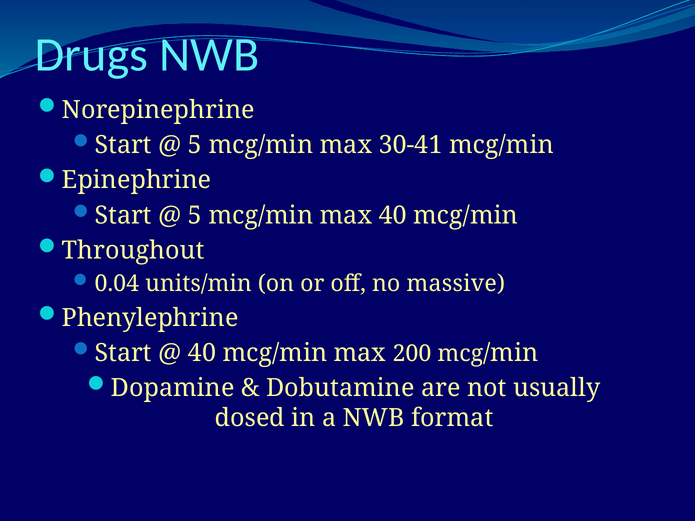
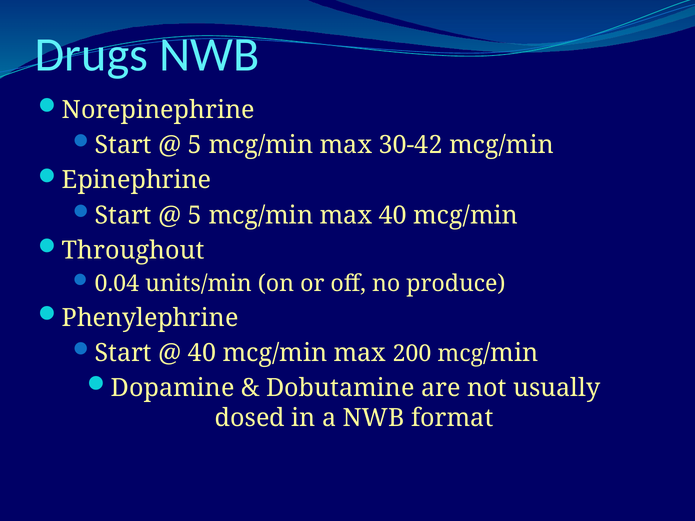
30-41: 30-41 -> 30-42 (411, 145)
massive: massive -> produce (456, 284)
